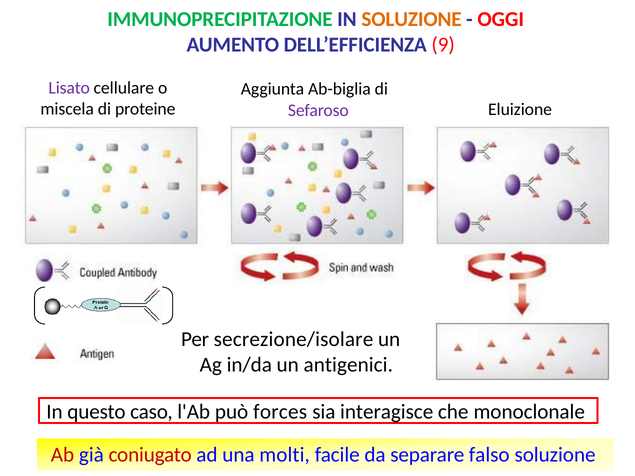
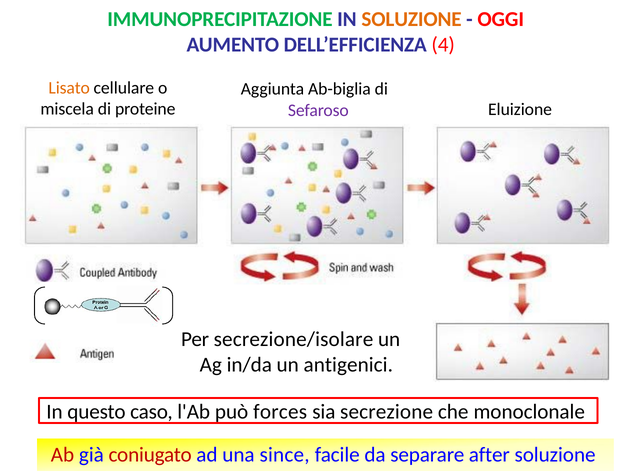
9: 9 -> 4 (443, 45)
Lisato colour: purple -> orange (69, 88)
interagisce: interagisce -> secrezione (387, 412)
molti: molti -> since (285, 455)
falso: falso -> after (489, 455)
